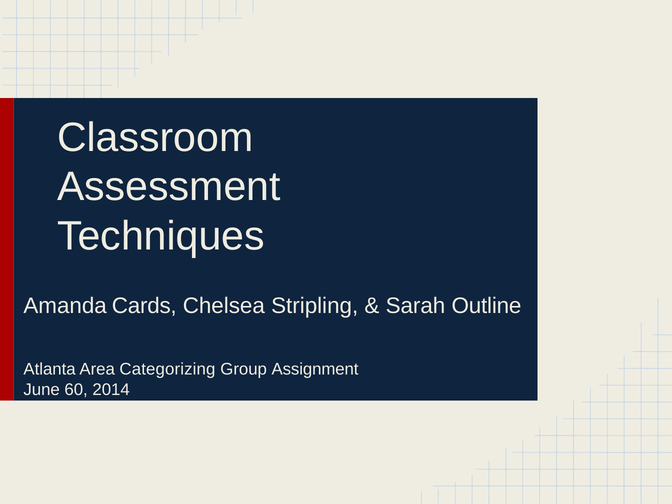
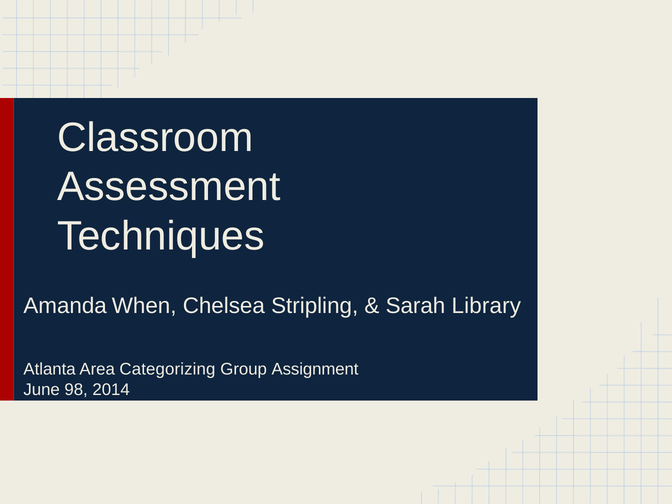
Cards: Cards -> When (144, 306)
Outline: Outline -> Library (486, 306)
60: 60 -> 98 (76, 390)
